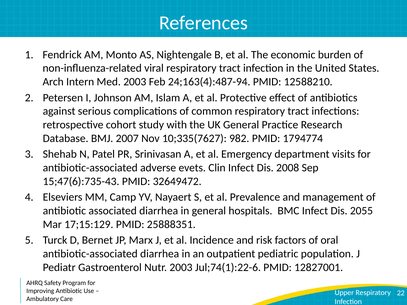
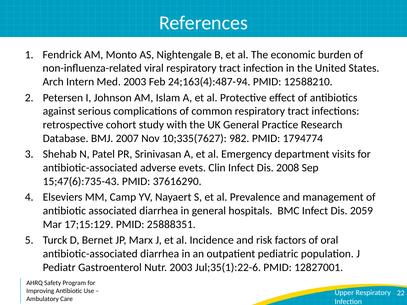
32649472: 32649472 -> 37616290 (177, 182)
2055: 2055 -> 2059 (361, 211)
Jul;74(1):22-6: Jul;74(1):22-6 -> Jul;35(1):22-6 (228, 268)
